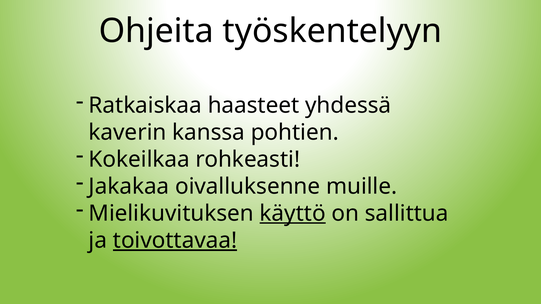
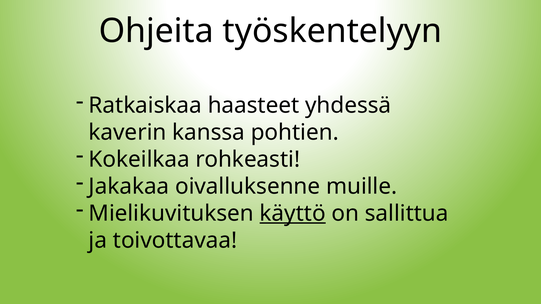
toivottavaa underline: present -> none (175, 241)
